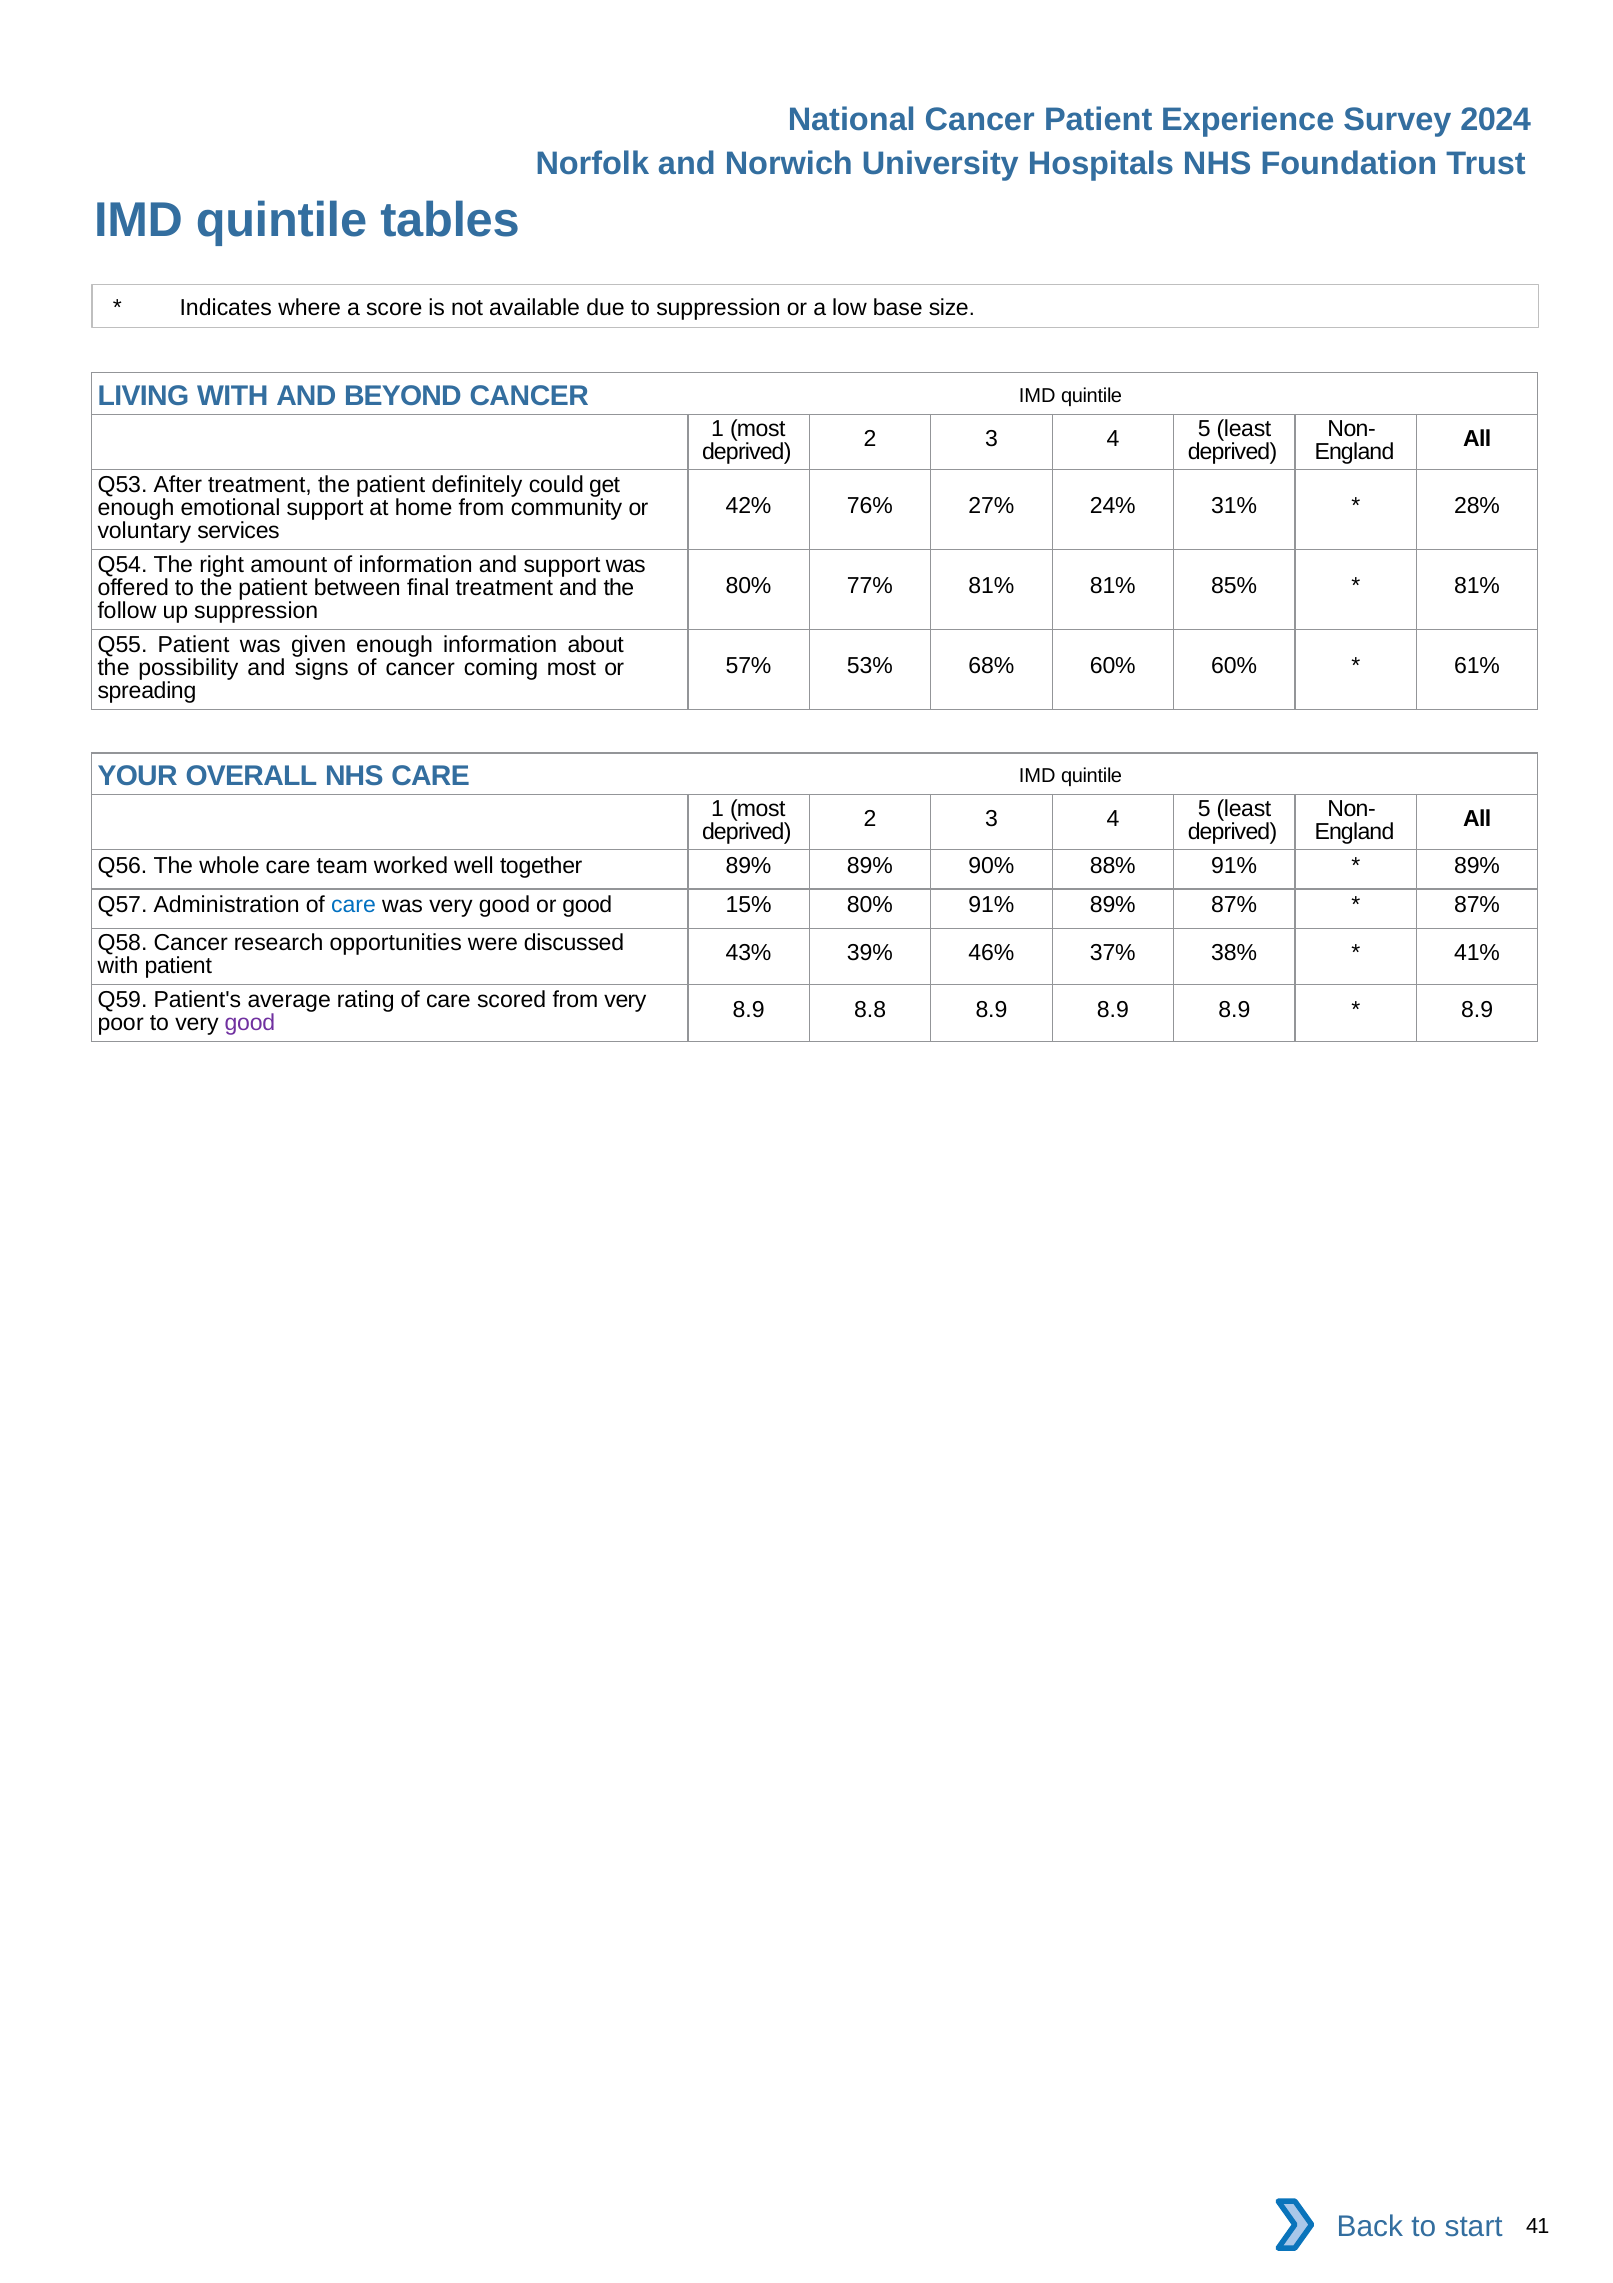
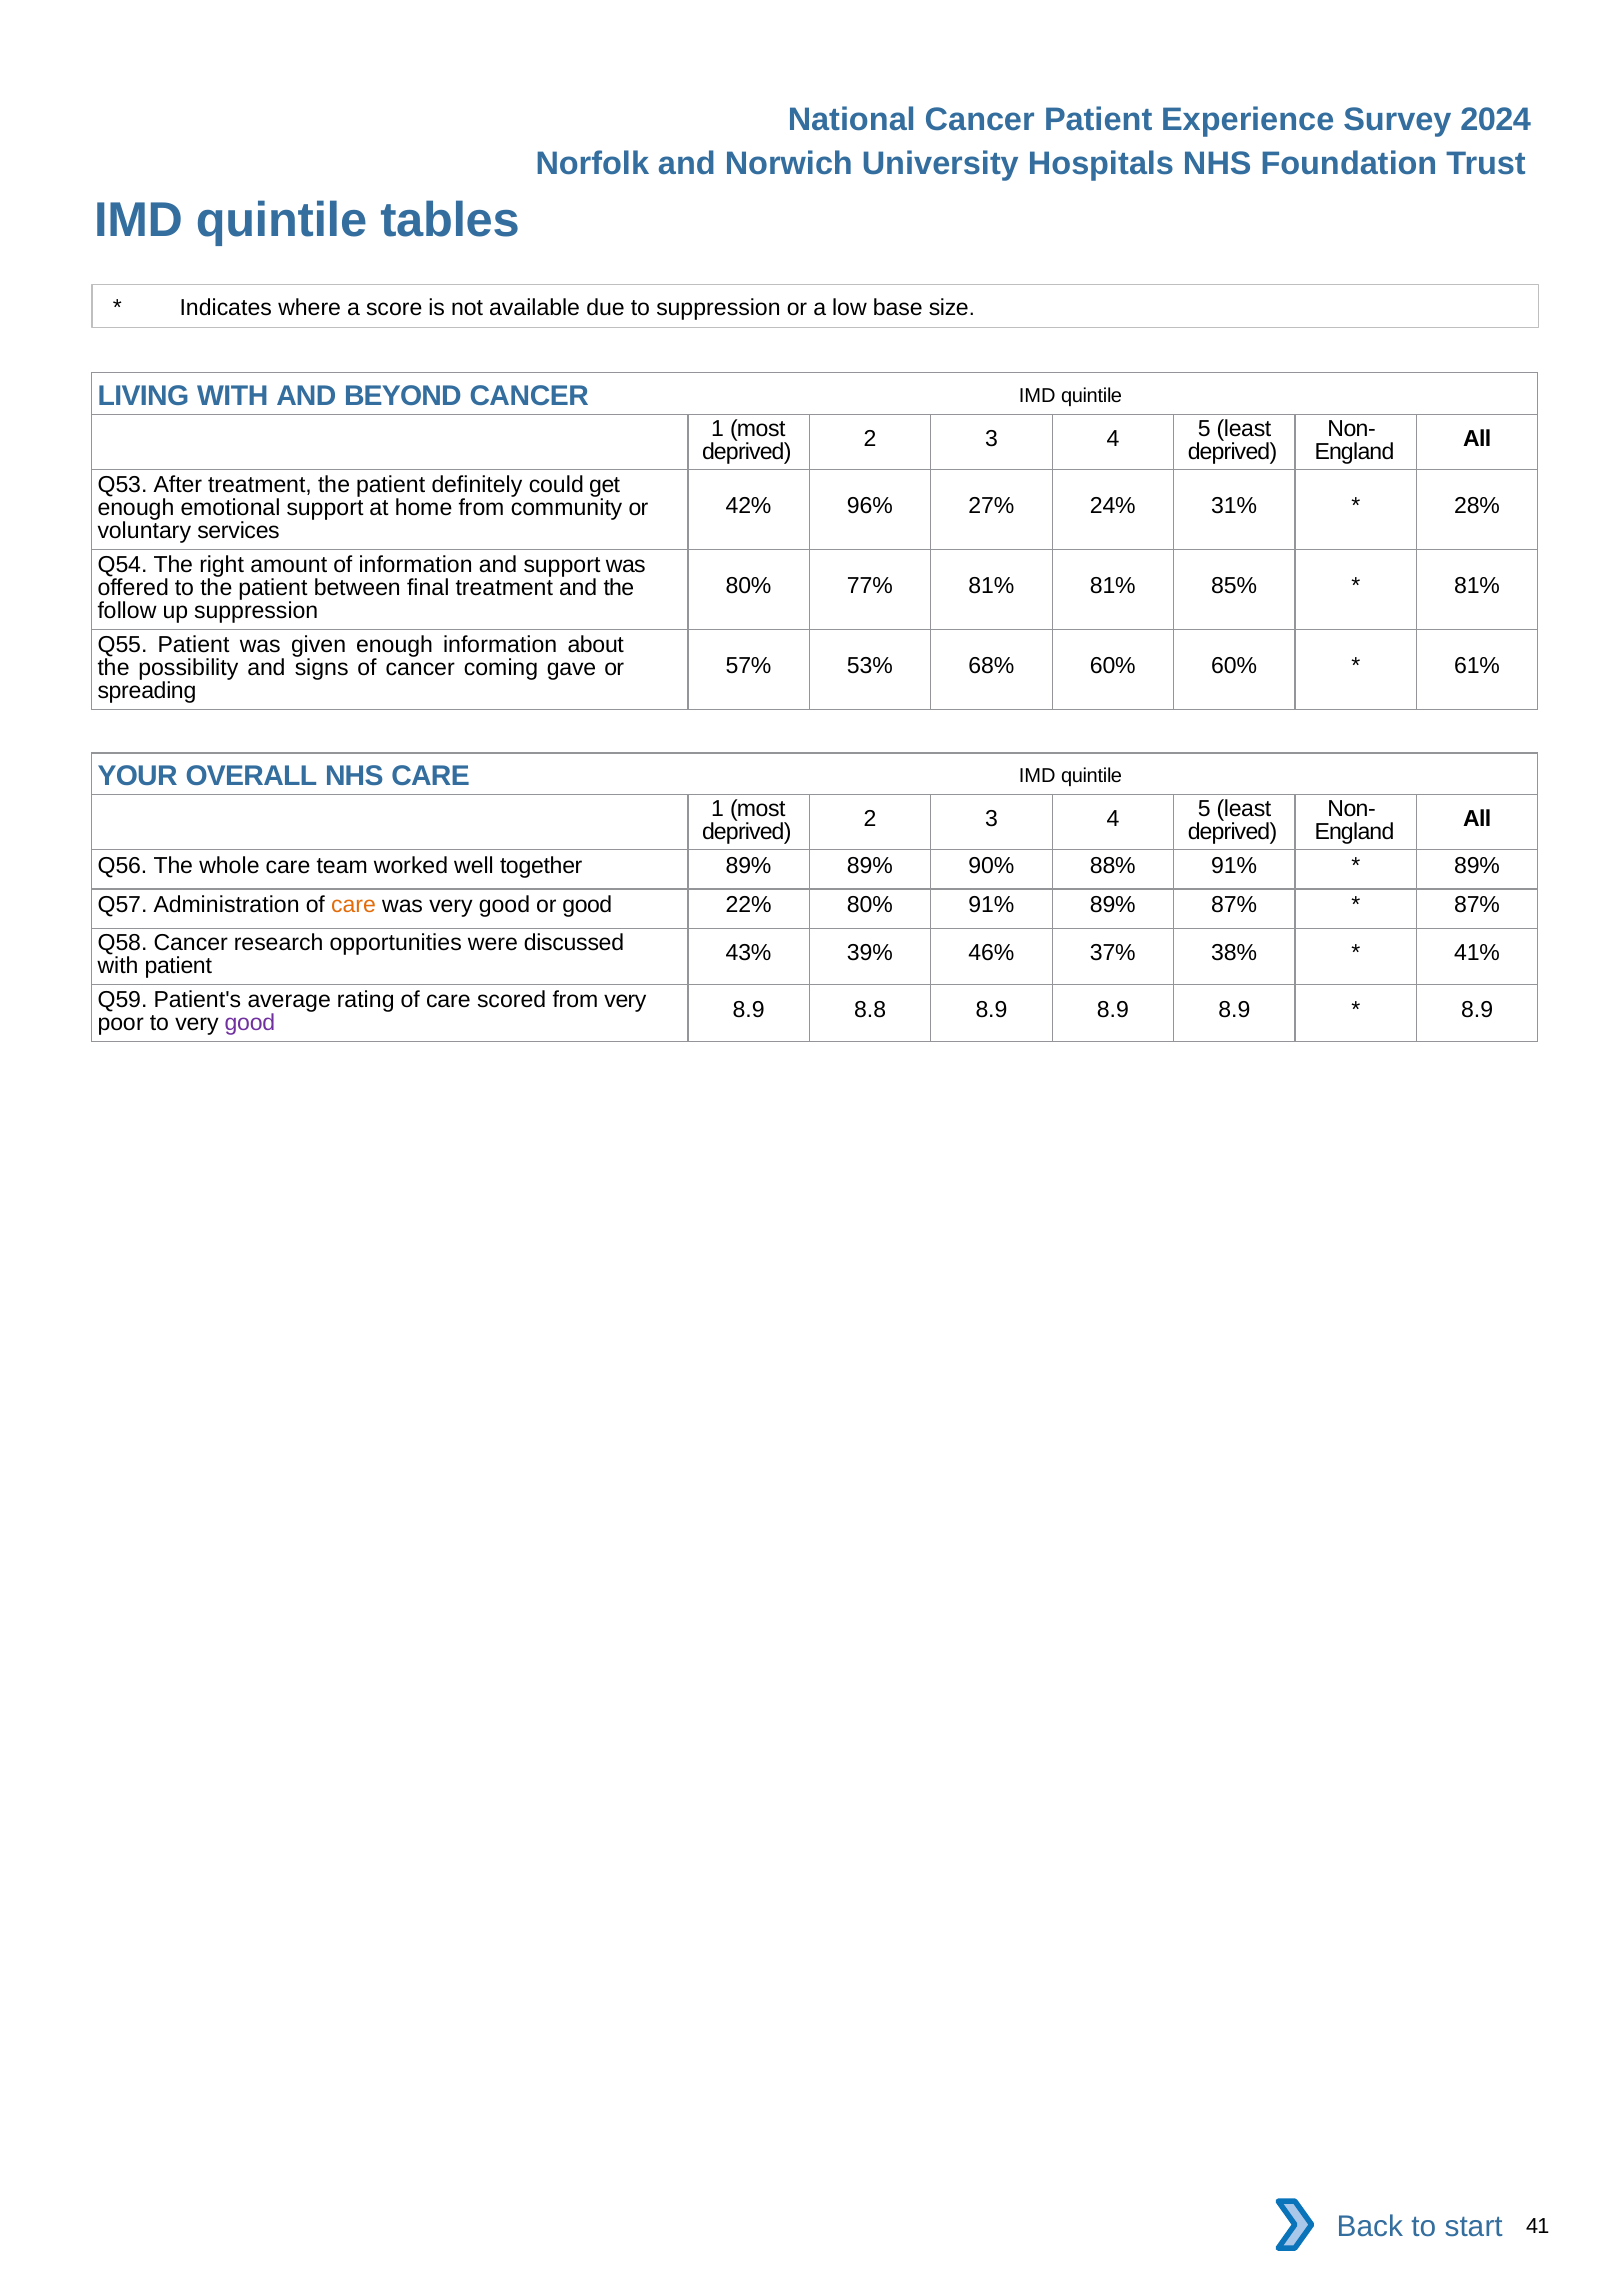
76%: 76% -> 96% (870, 506)
coming most: most -> gave (571, 668)
care colour: blue -> orange (353, 905)
15%: 15% -> 22% (749, 905)
